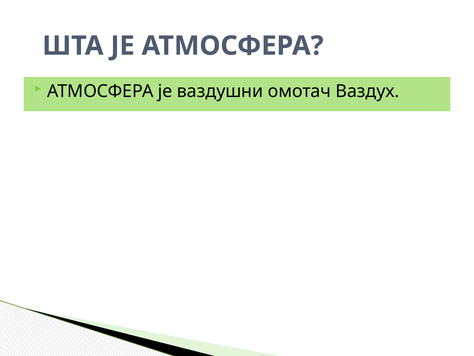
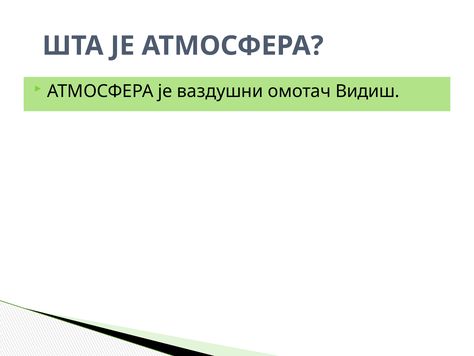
Ваздух: Ваздух -> Видиш (367, 91)
